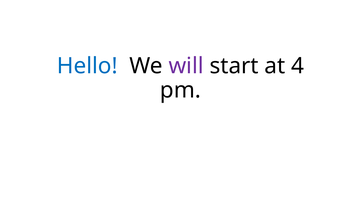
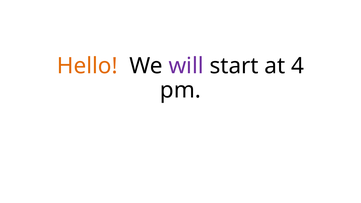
Hello colour: blue -> orange (87, 66)
